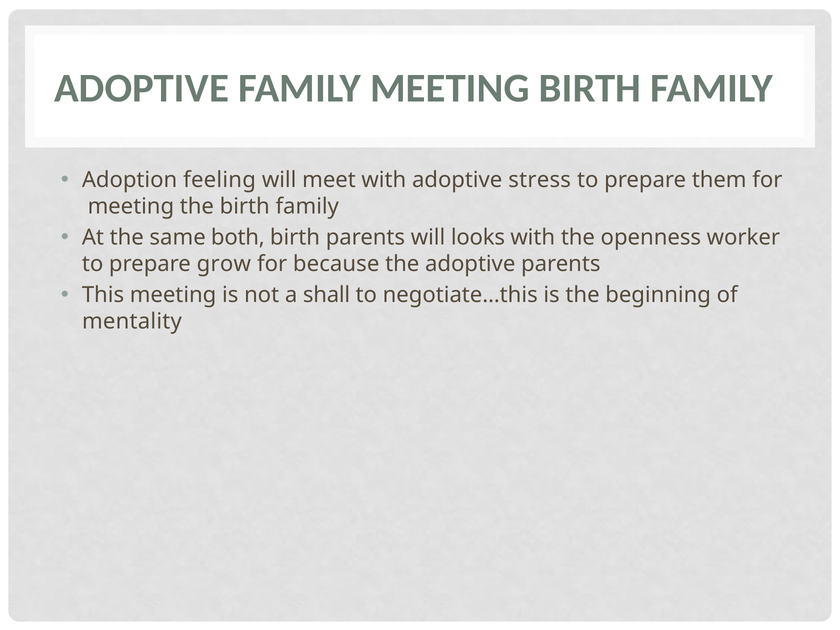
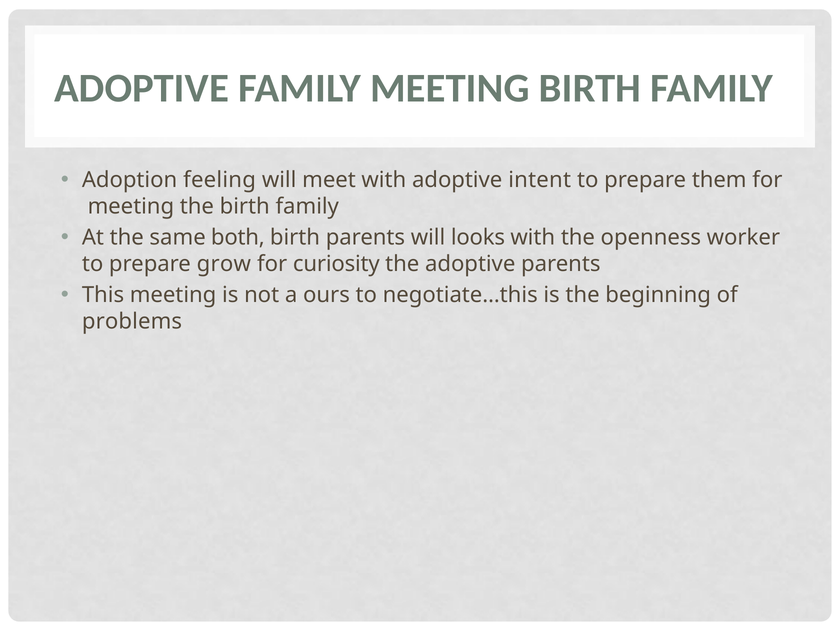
stress: stress -> intent (540, 180)
because: because -> curiosity (336, 264)
shall: shall -> ours (326, 295)
mentality: mentality -> problems (132, 322)
